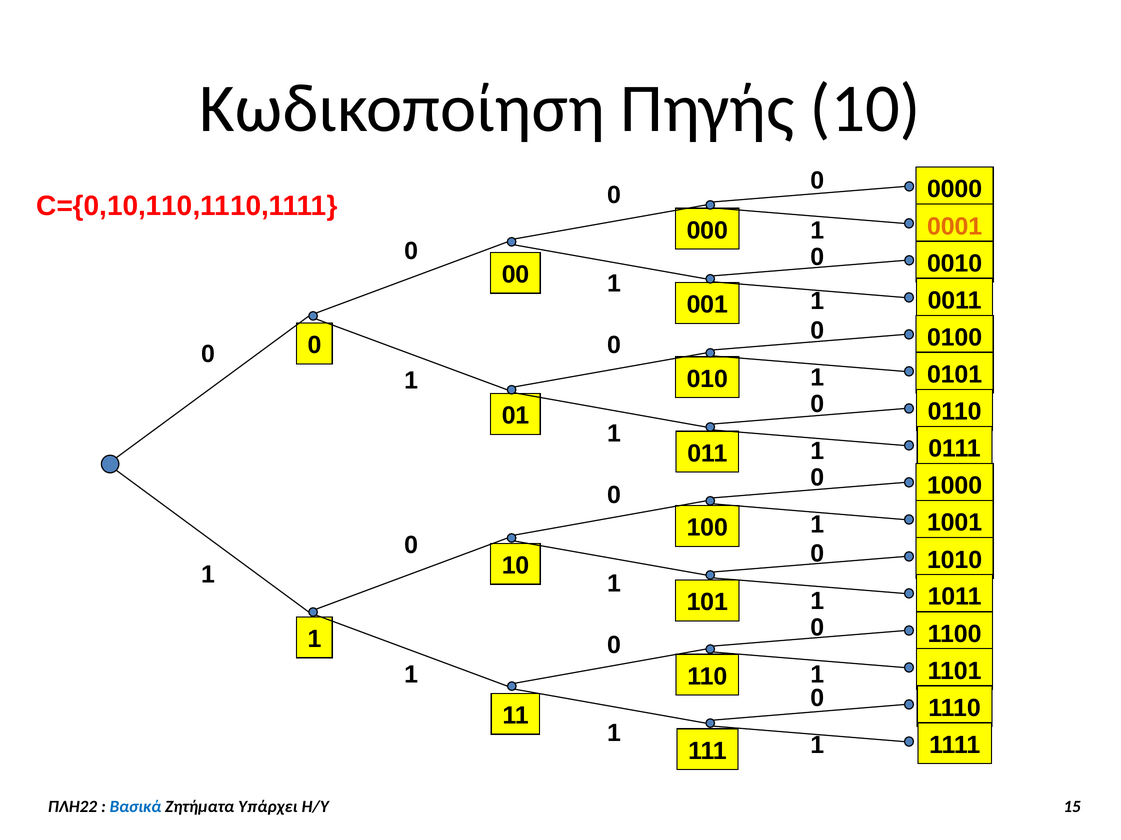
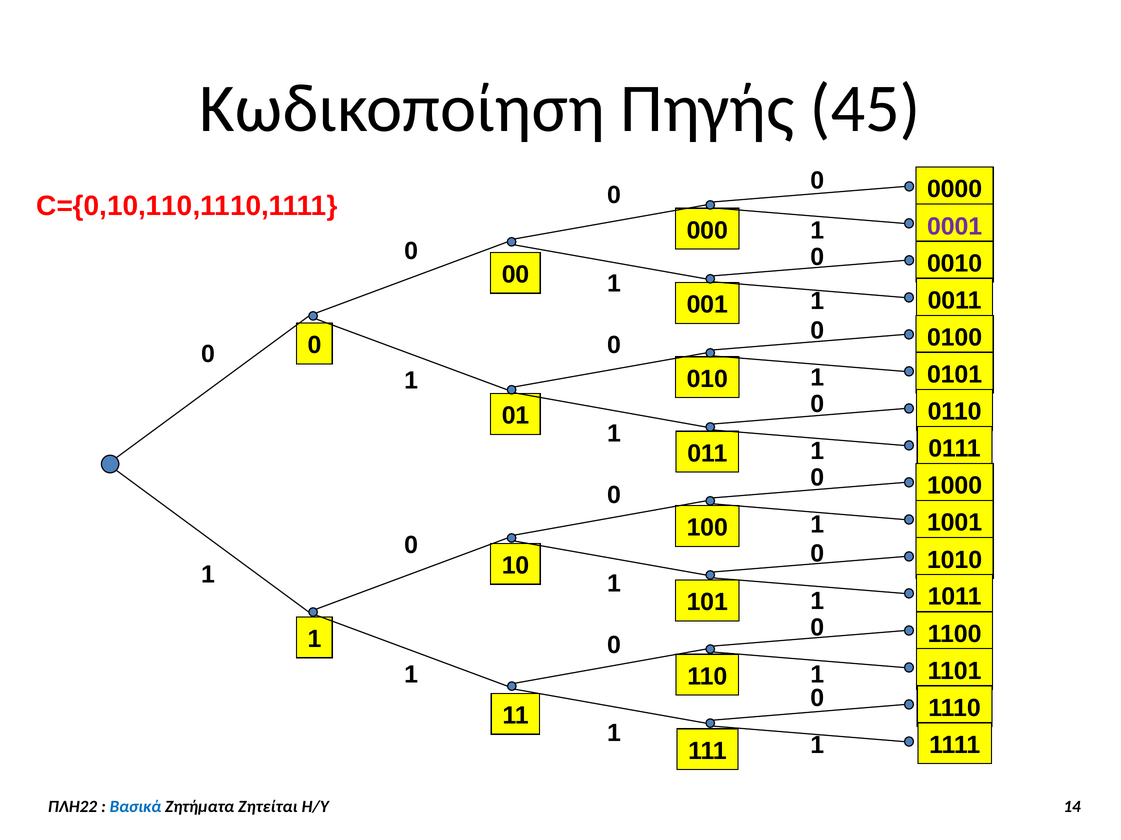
Πηγής 10: 10 -> 45 (865, 109)
0001 colour: orange -> purple (955, 227)
Υπάρχει: Υπάρχει -> Ζητείται (268, 807)
15: 15 -> 14 (1072, 807)
